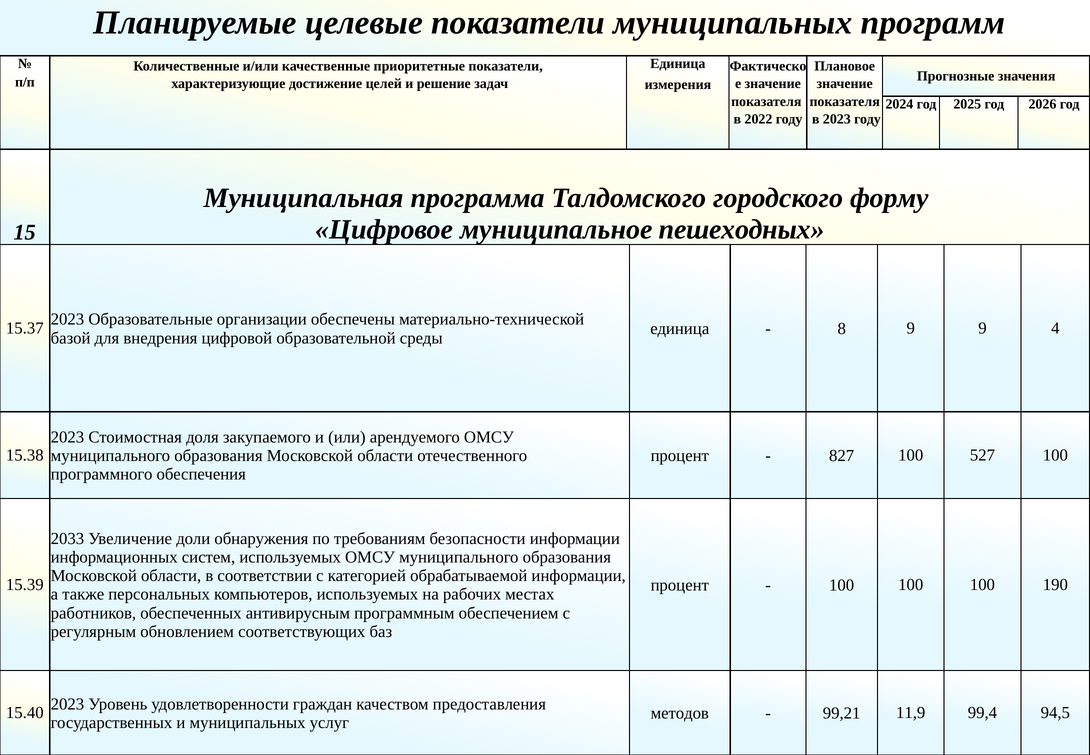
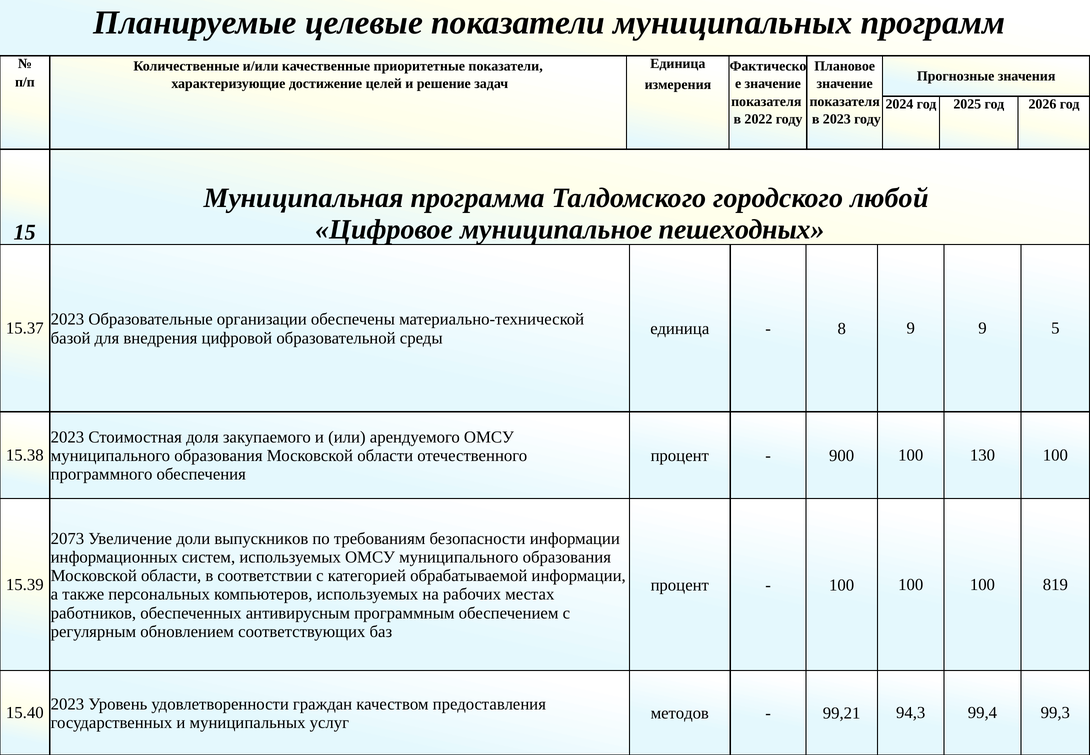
форму: форму -> любой (889, 198)
9 4: 4 -> 5 (1055, 328)
827: 827 -> 900 (842, 455)
527: 527 -> 130 (982, 455)
2033: 2033 -> 2073 (67, 538)
обнаружения: обнаружения -> выпускников (261, 538)
190: 190 -> 819 (1055, 584)
11,9: 11,9 -> 94,3 (911, 713)
94,5: 94,5 -> 99,3 (1055, 713)
